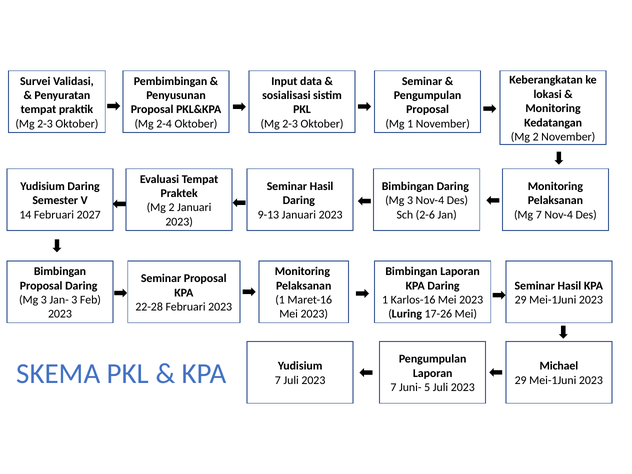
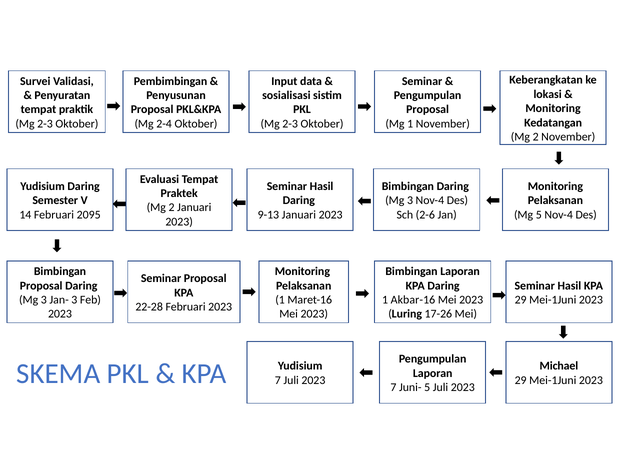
2027: 2027 -> 2095 (89, 215)
Mg 7: 7 -> 5 (539, 215)
Karlos-16: Karlos-16 -> Akbar-16 (413, 300)
